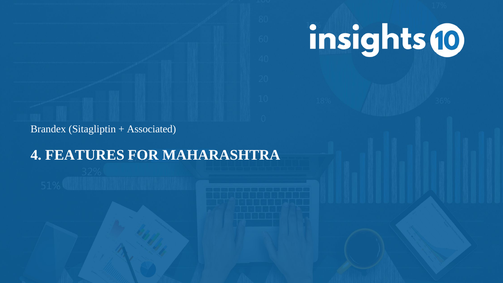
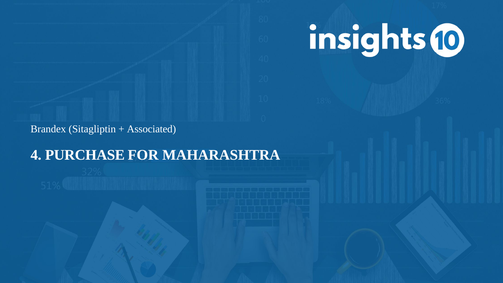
FEATURES: FEATURES -> PURCHASE (85, 155)
